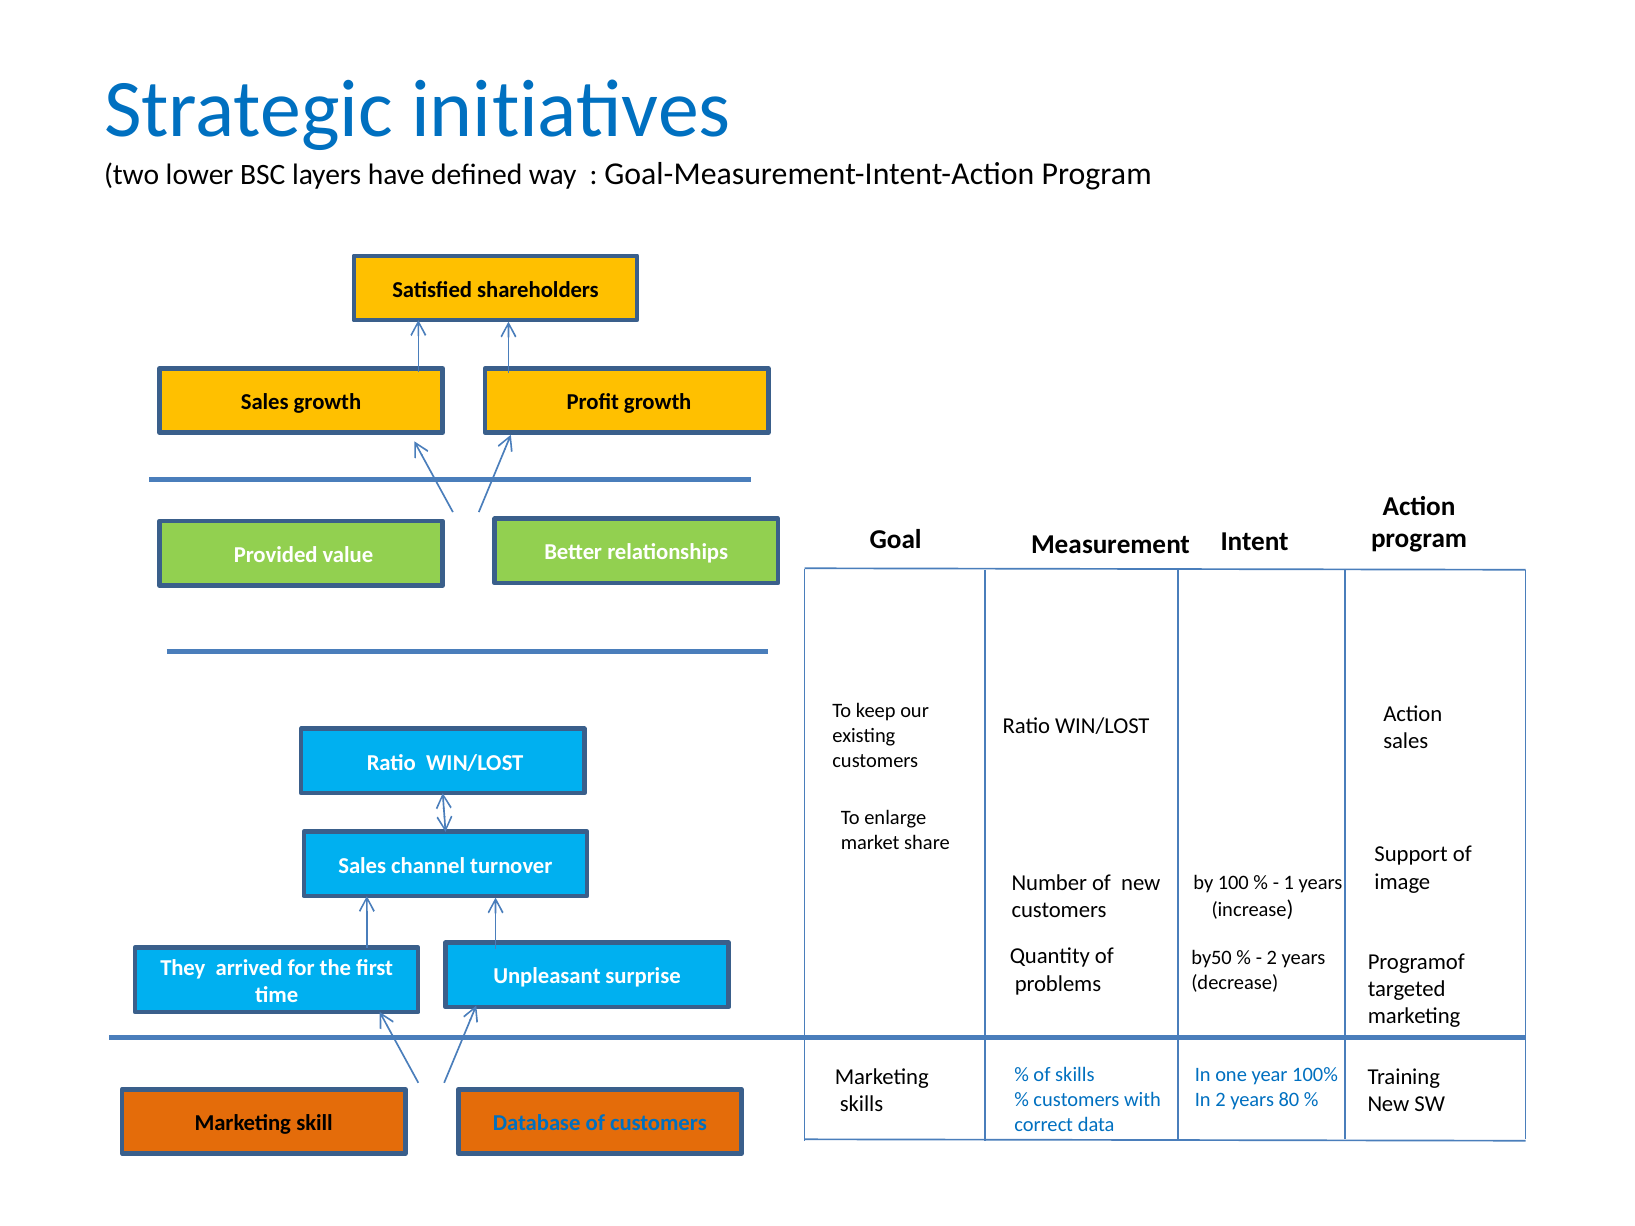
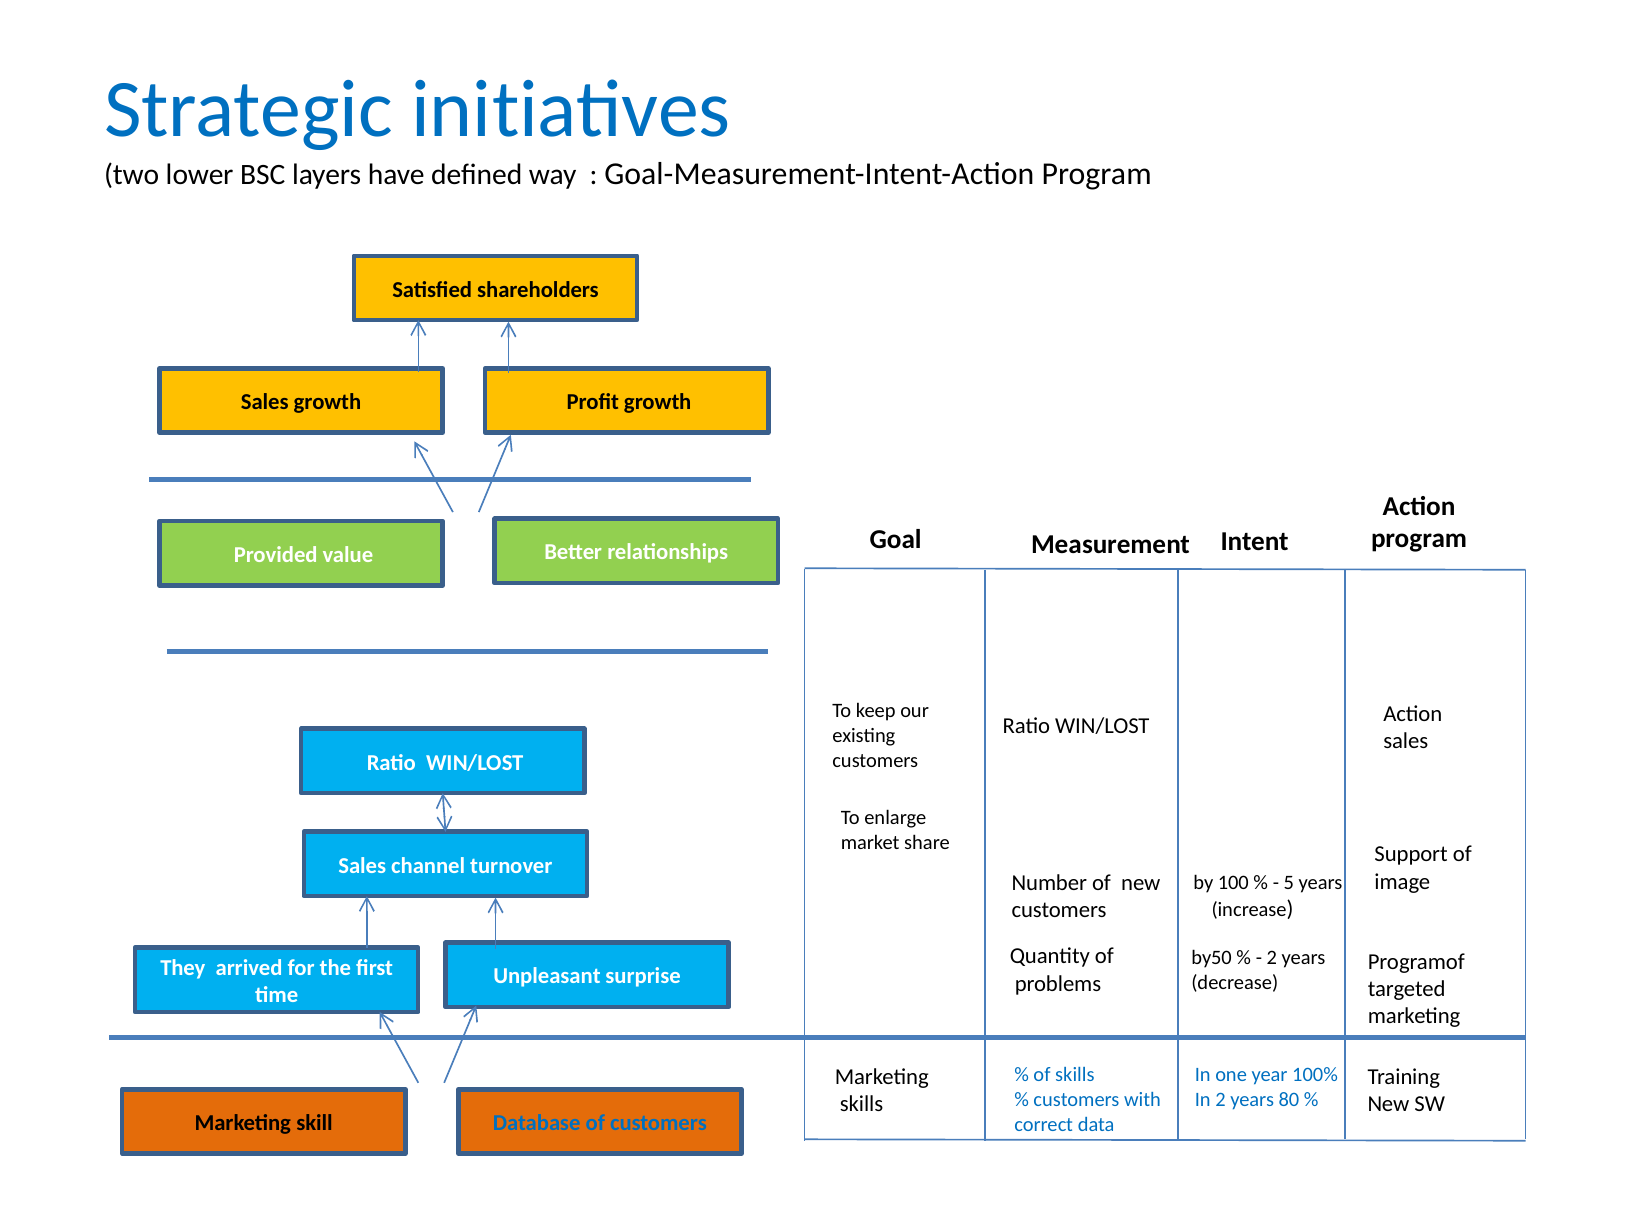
1: 1 -> 5 (1289, 883)
